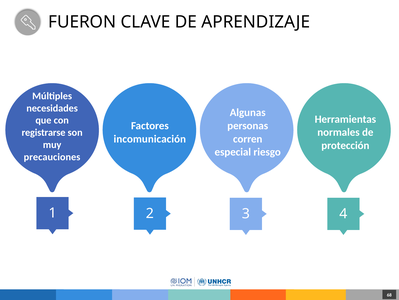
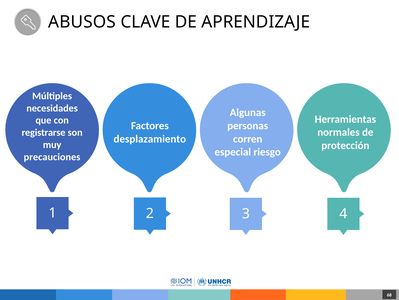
FUERON: FUERON -> ABUSOS (82, 22)
incomunicación: incomunicación -> desplazamiento (150, 139)
